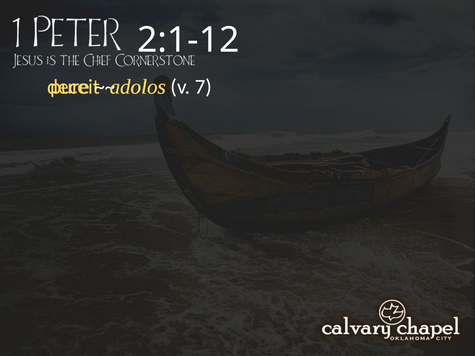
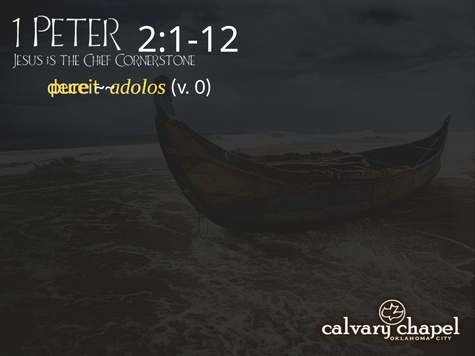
7: 7 -> 0 (203, 87)
